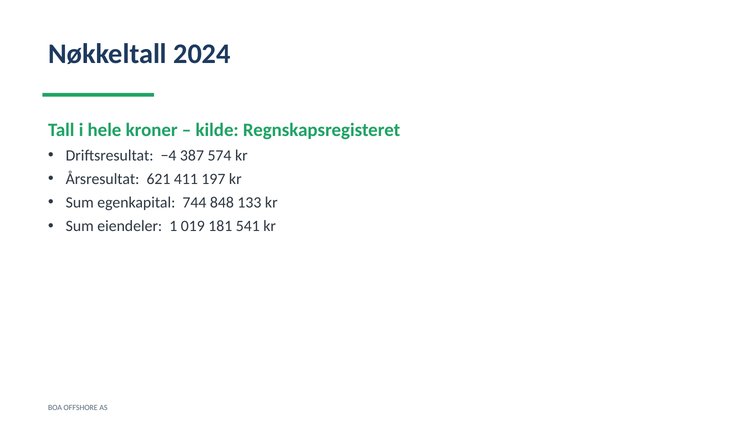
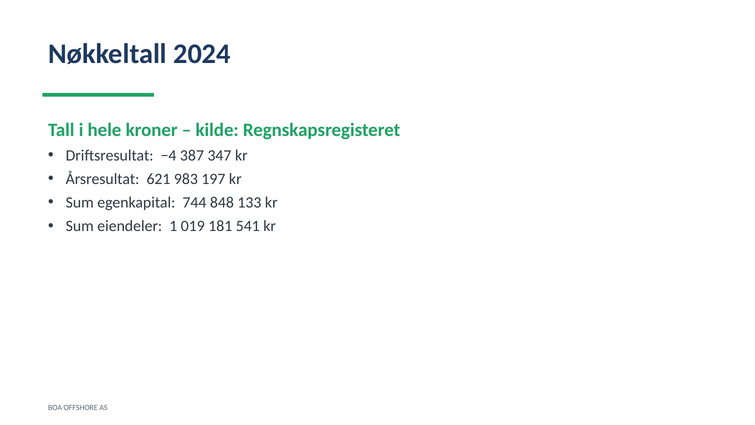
574: 574 -> 347 (219, 155)
411: 411 -> 983 (186, 179)
